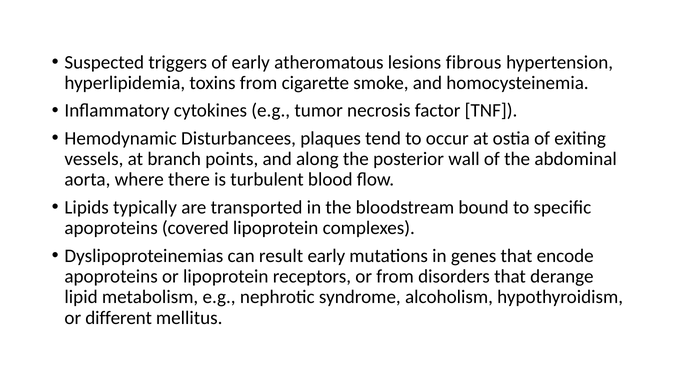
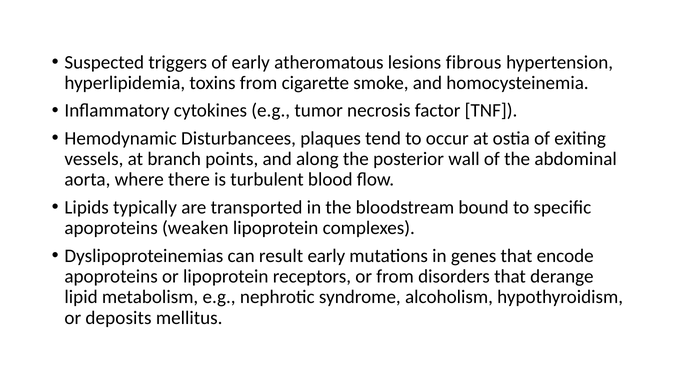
covered: covered -> weaken (195, 228)
different: different -> deposits (119, 318)
